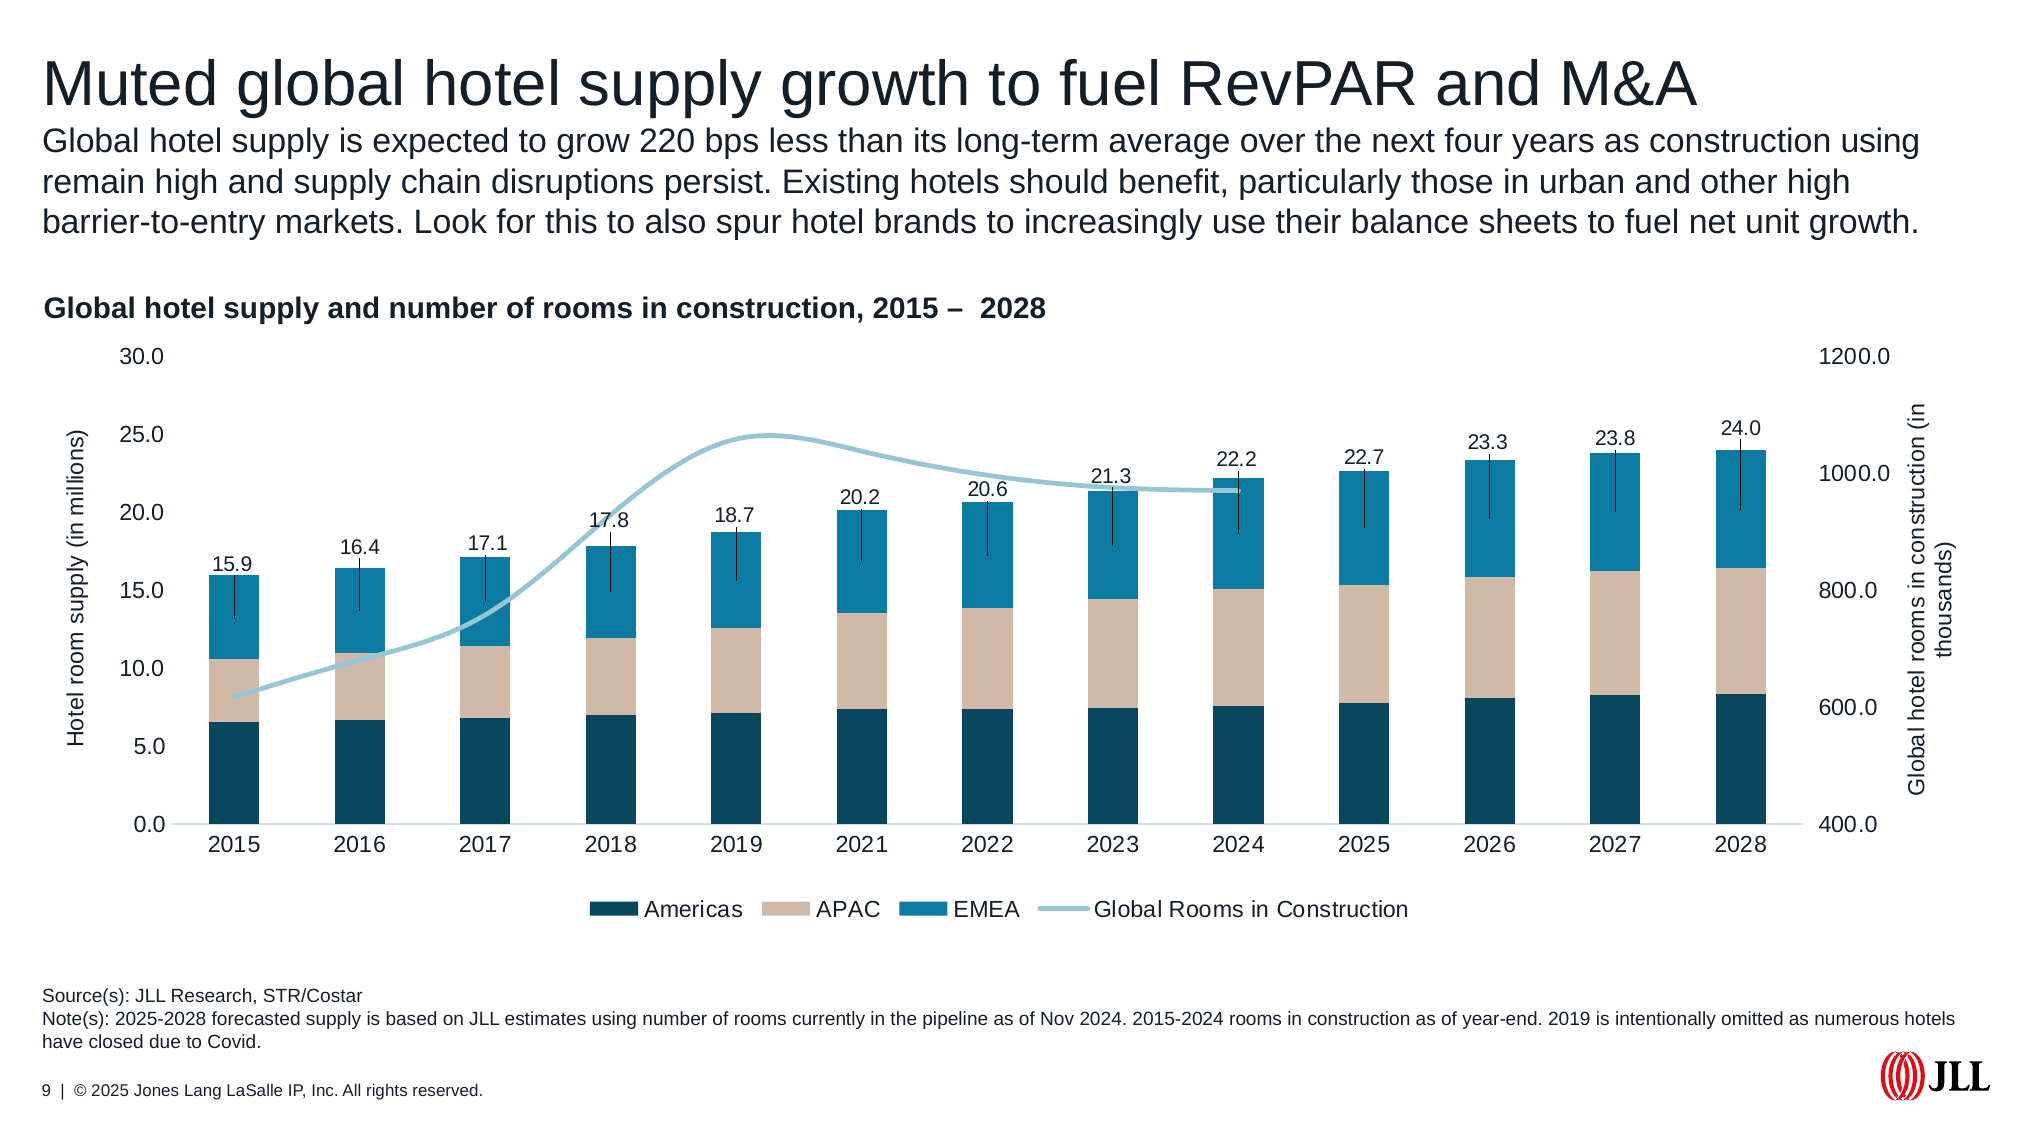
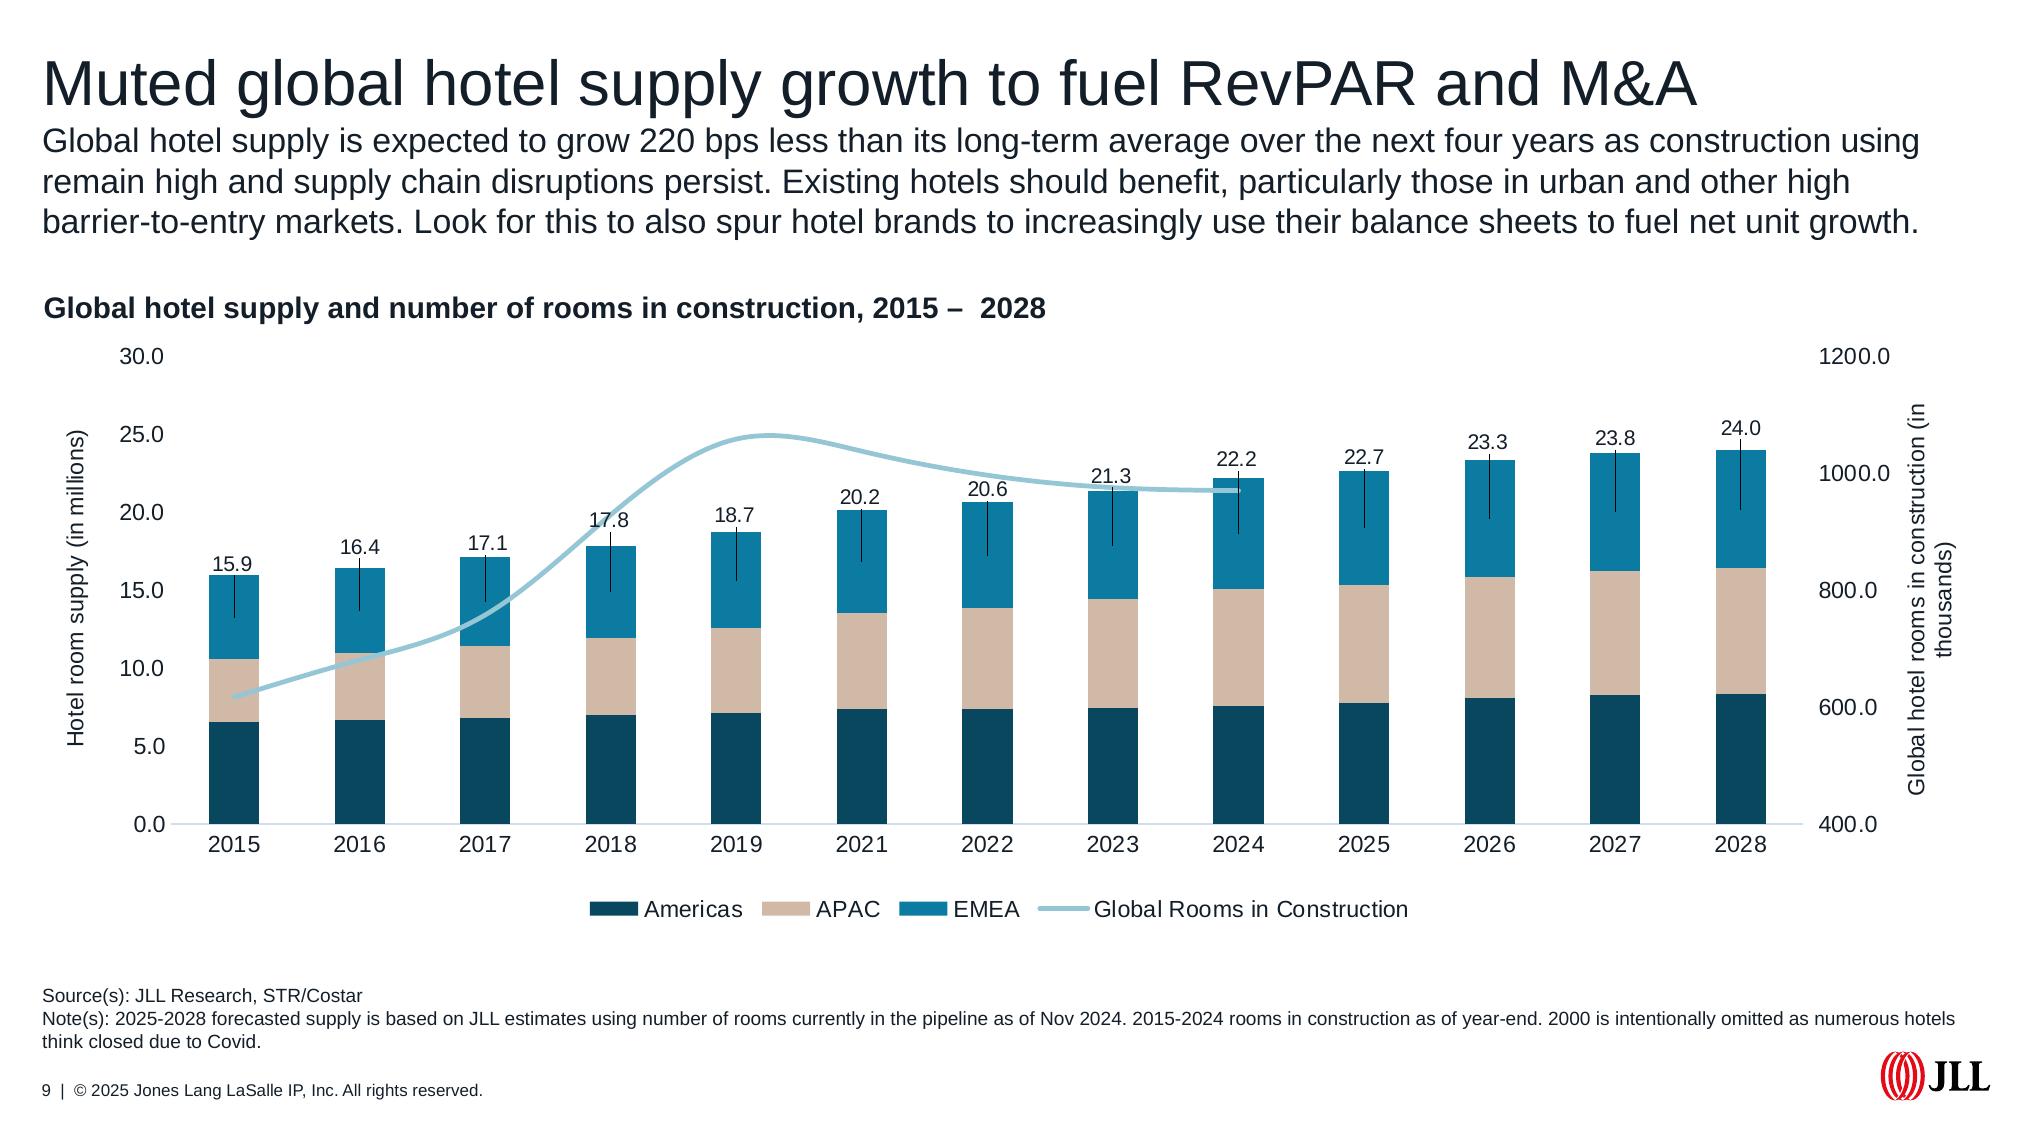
year-end 2019: 2019 -> 2000 (1569, 1019)
have: have -> think (63, 1042)
